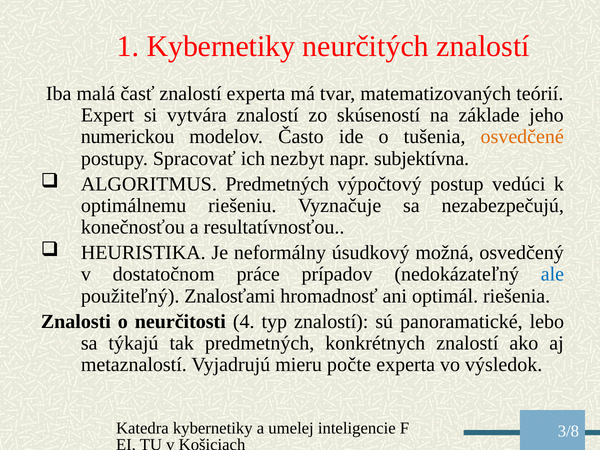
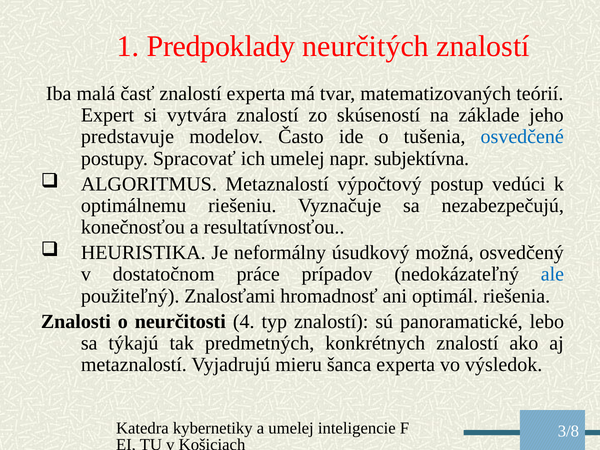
1 Kybernetiky: Kybernetiky -> Predpoklady (221, 46)
numerickou: numerickou -> predstavuje (127, 137)
osvedčené colour: orange -> blue (522, 137)
ich nezbyt: nezbyt -> umelej (297, 158)
ALGORITMUS Predmetných: Predmetných -> Metaznalostí (277, 184)
počte: počte -> šanca (349, 365)
